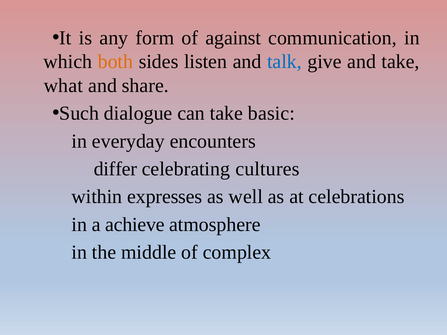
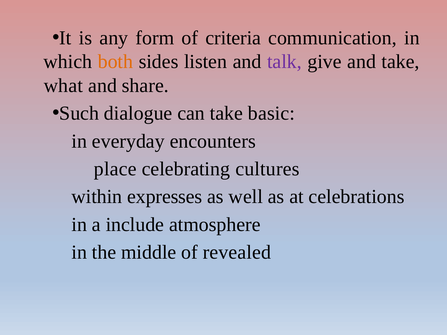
against: against -> criteria (233, 38)
talk colour: blue -> purple (284, 62)
differ: differ -> place (115, 169)
achieve: achieve -> include (135, 225)
complex: complex -> revealed (237, 253)
